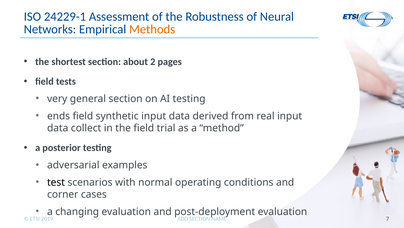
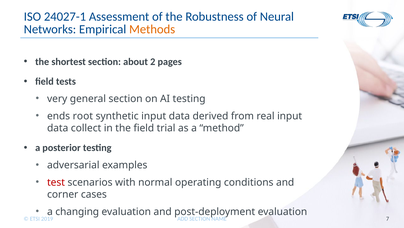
24229-1: 24229-1 -> 24027-1 (65, 17)
ends field: field -> root (83, 116)
test colour: black -> red (56, 182)
